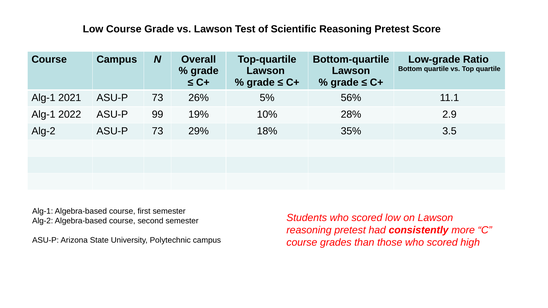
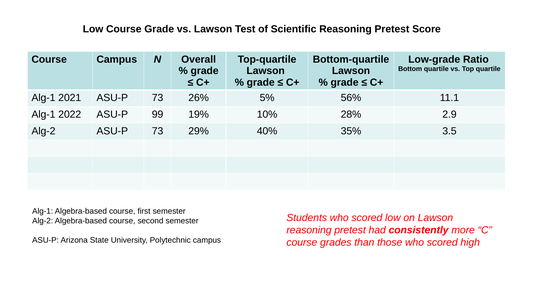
18%: 18% -> 40% (267, 131)
